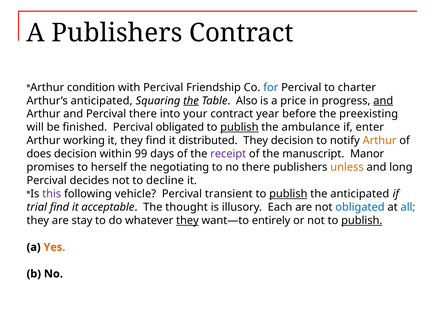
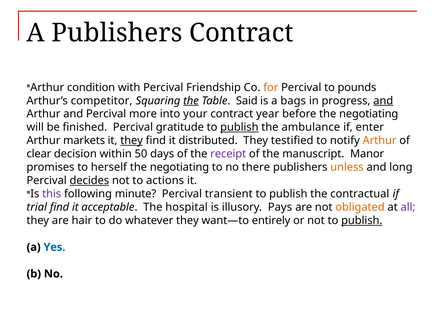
for colour: blue -> orange (271, 87)
charter: charter -> pounds (357, 87)
Arthur’s anticipated: anticipated -> competitor (102, 100)
Also: Also -> Said (247, 100)
price: price -> bags (293, 100)
Percival there: there -> more (143, 114)
before the preexisting: preexisting -> negotiating (369, 114)
Percival obligated: obligated -> gratitude (180, 127)
working: working -> markets (84, 140)
they underline: none -> present (132, 140)
They decision: decision -> testified (292, 140)
does: does -> clear (39, 154)
99: 99 -> 50 (141, 154)
decides underline: none -> present (89, 180)
decline: decline -> actions (165, 180)
vehicle: vehicle -> minute (136, 193)
publish underline: present -> none (288, 193)
the anticipated: anticipated -> contractual (360, 193)
thought: thought -> hospital (187, 207)
Each: Each -> Pays (280, 207)
obligated colour: blue -> orange (360, 207)
all colour: blue -> purple (408, 207)
stay: stay -> hair (82, 220)
they underline: present -> none (187, 220)
Yes colour: orange -> blue (54, 247)
